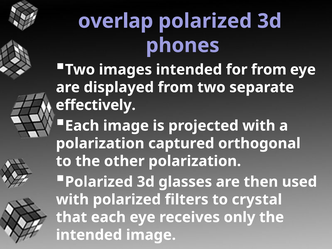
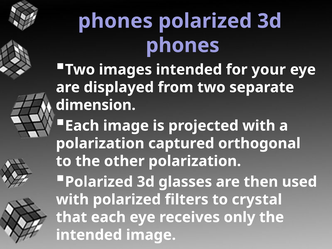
overlap: overlap -> phones (115, 21)
for from: from -> your (269, 70)
effectively: effectively -> dimension (96, 105)
